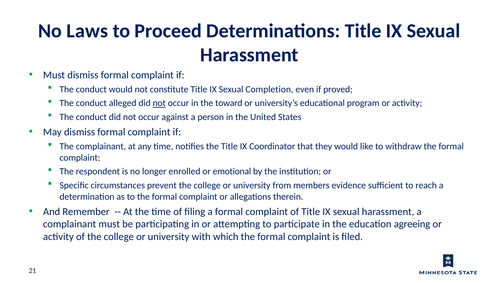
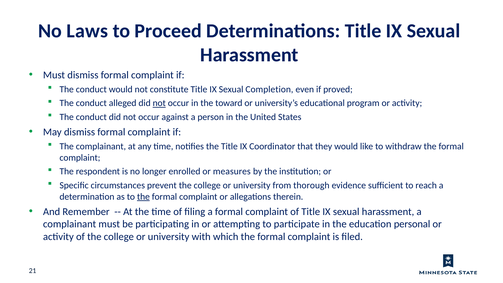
emotional: emotional -> measures (232, 171)
members: members -> thorough (311, 185)
the underline: none -> present (143, 197)
agreeing: agreeing -> personal (412, 224)
